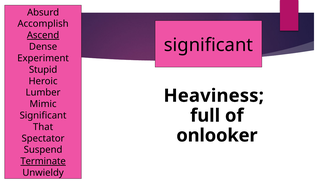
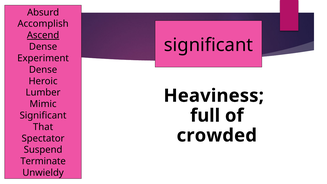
Stupid: Stupid -> Dense (43, 70)
onlooker: onlooker -> crowded (217, 135)
Terminate underline: present -> none (43, 161)
